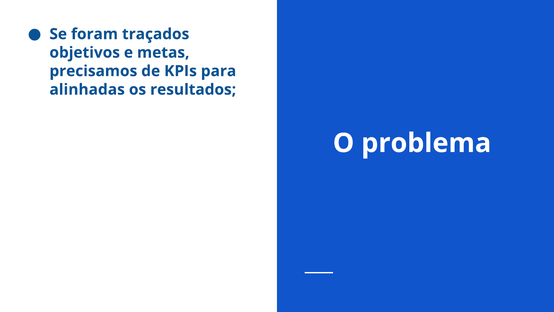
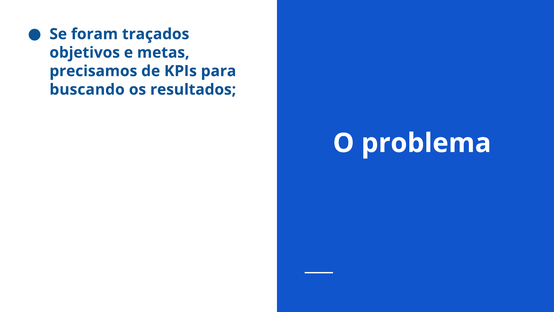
alinhadas: alinhadas -> buscando (87, 89)
